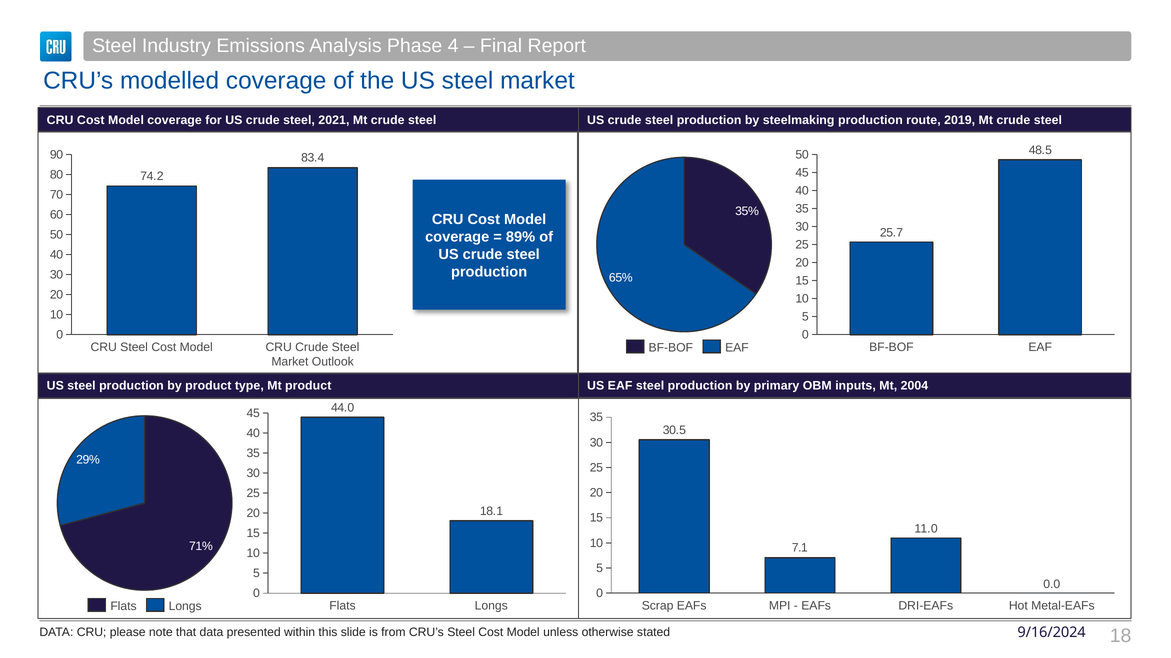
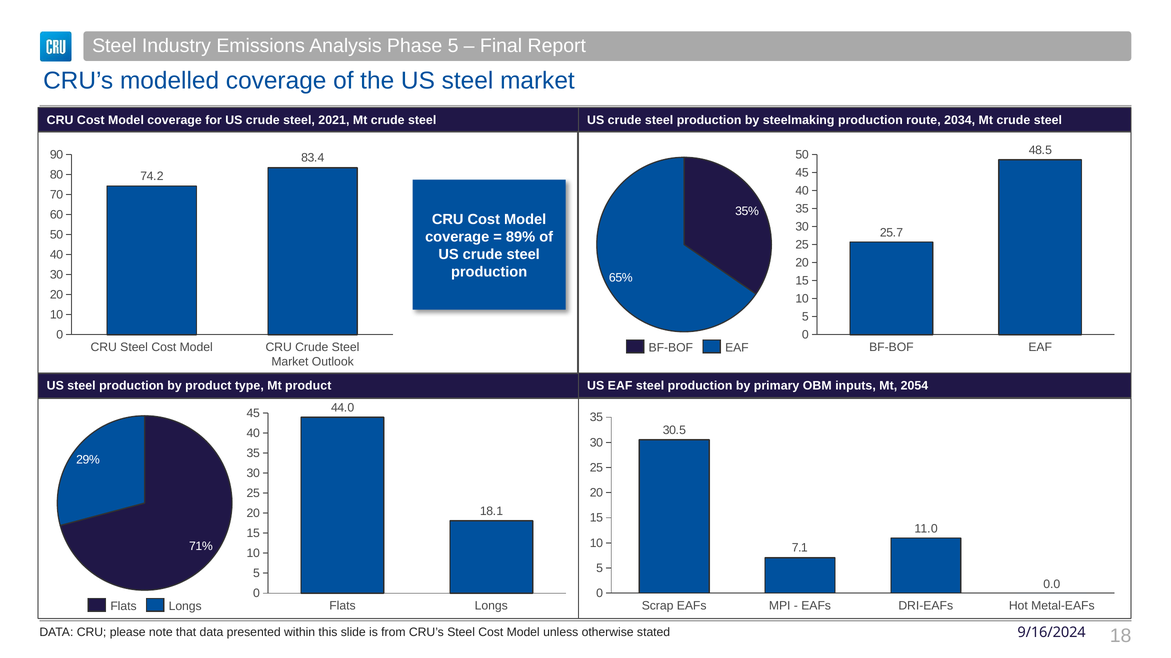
Phase 4: 4 -> 5 (453, 46)
2019: 2019 -> 2034 (960, 120)
2004: 2004 -> 2054 (914, 386)
